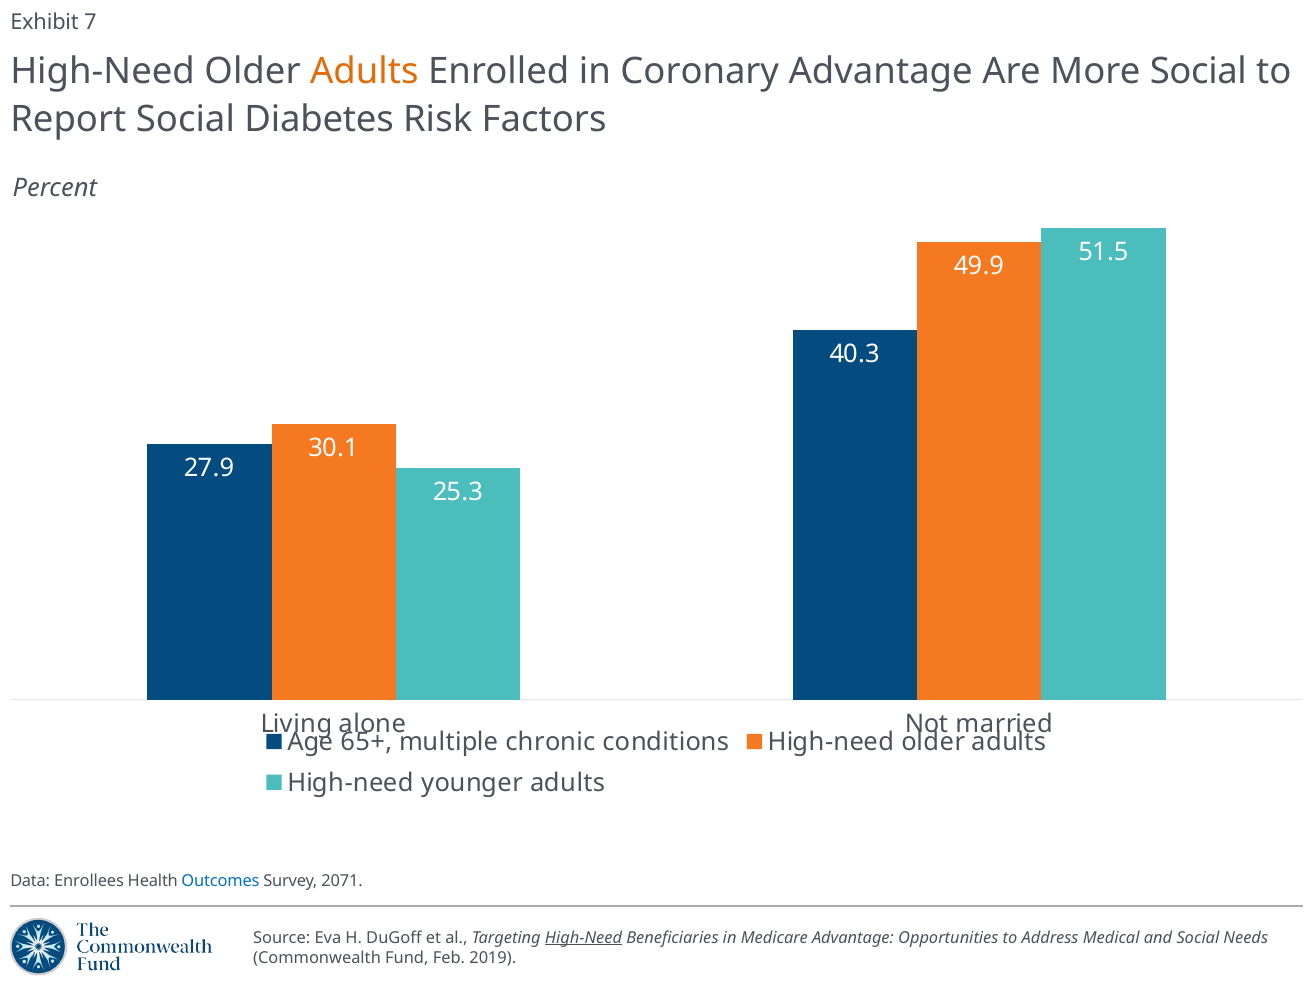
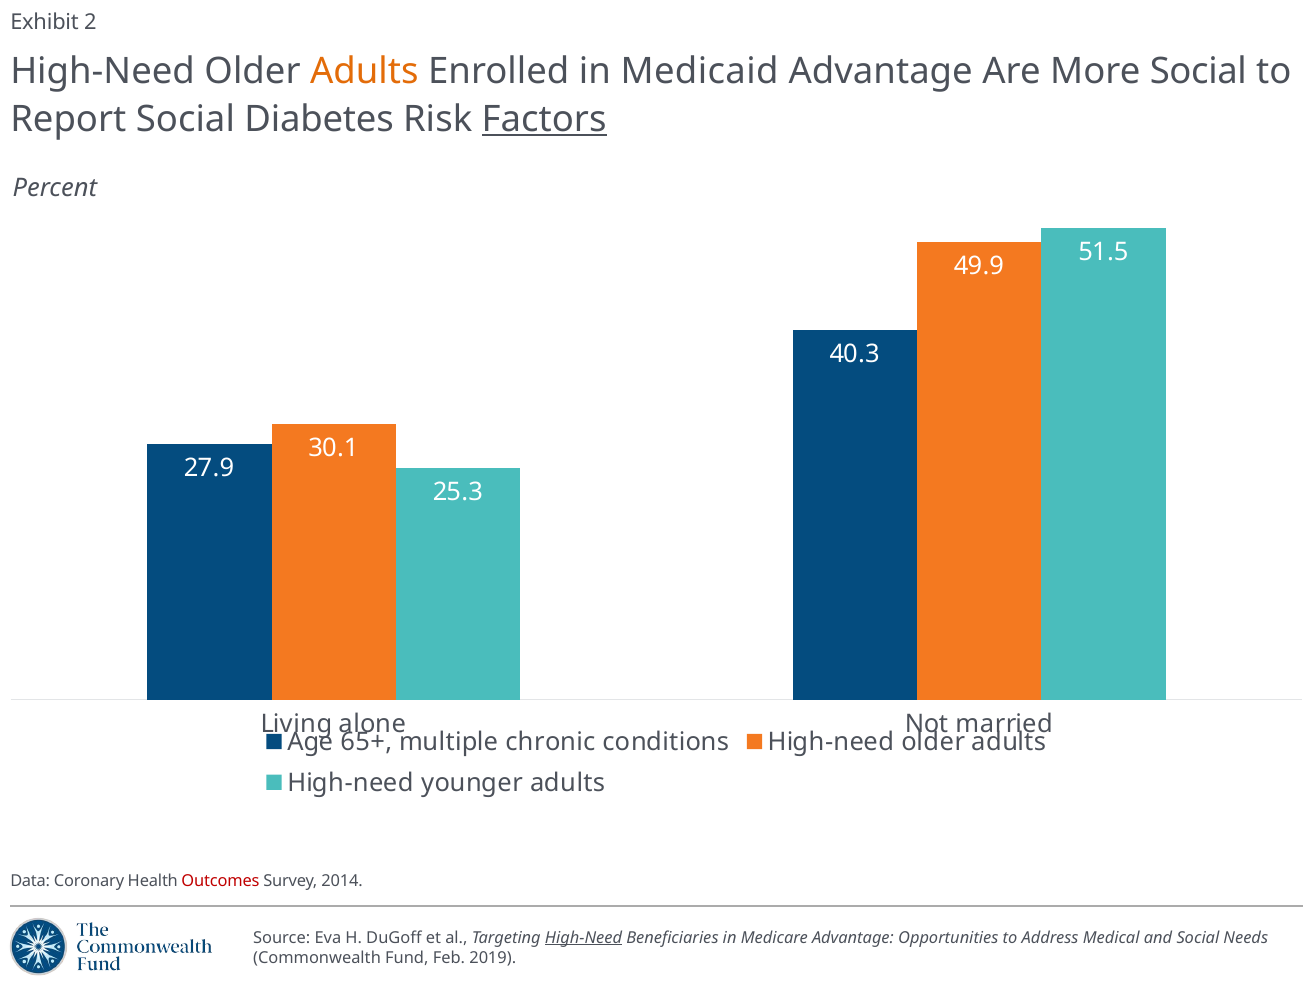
7: 7 -> 2 (90, 22)
Coronary: Coronary -> Medicaid (700, 71)
Factors underline: none -> present (544, 120)
Enrollees: Enrollees -> Coronary (89, 881)
Outcomes colour: blue -> red (221, 881)
2071: 2071 -> 2014 (342, 881)
